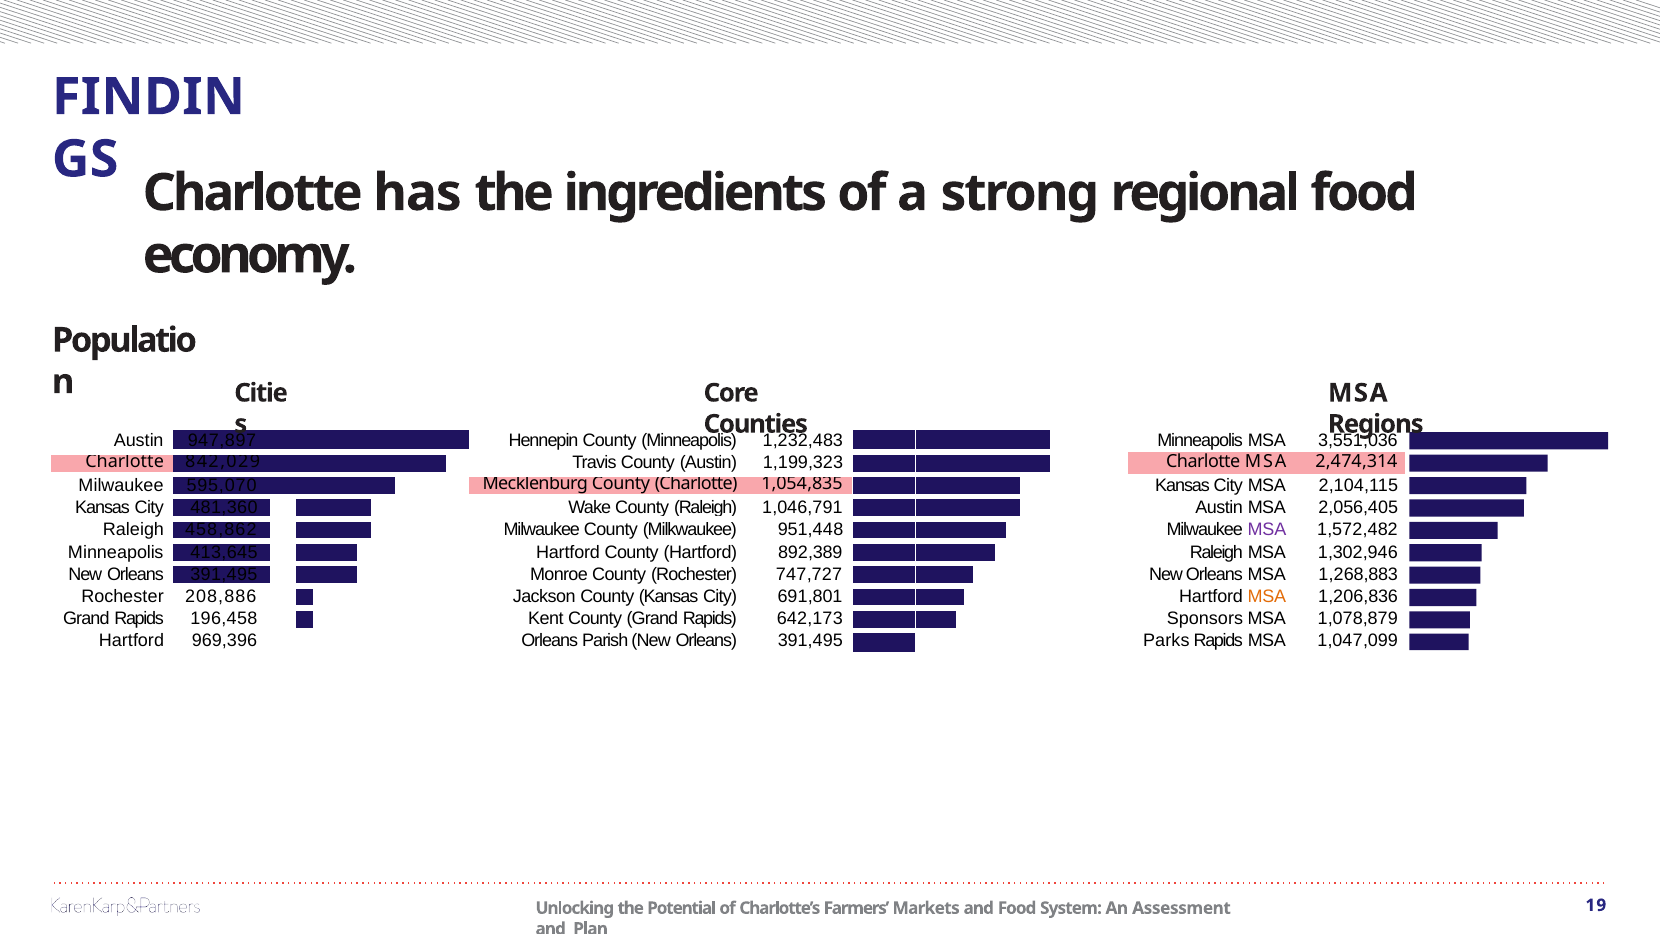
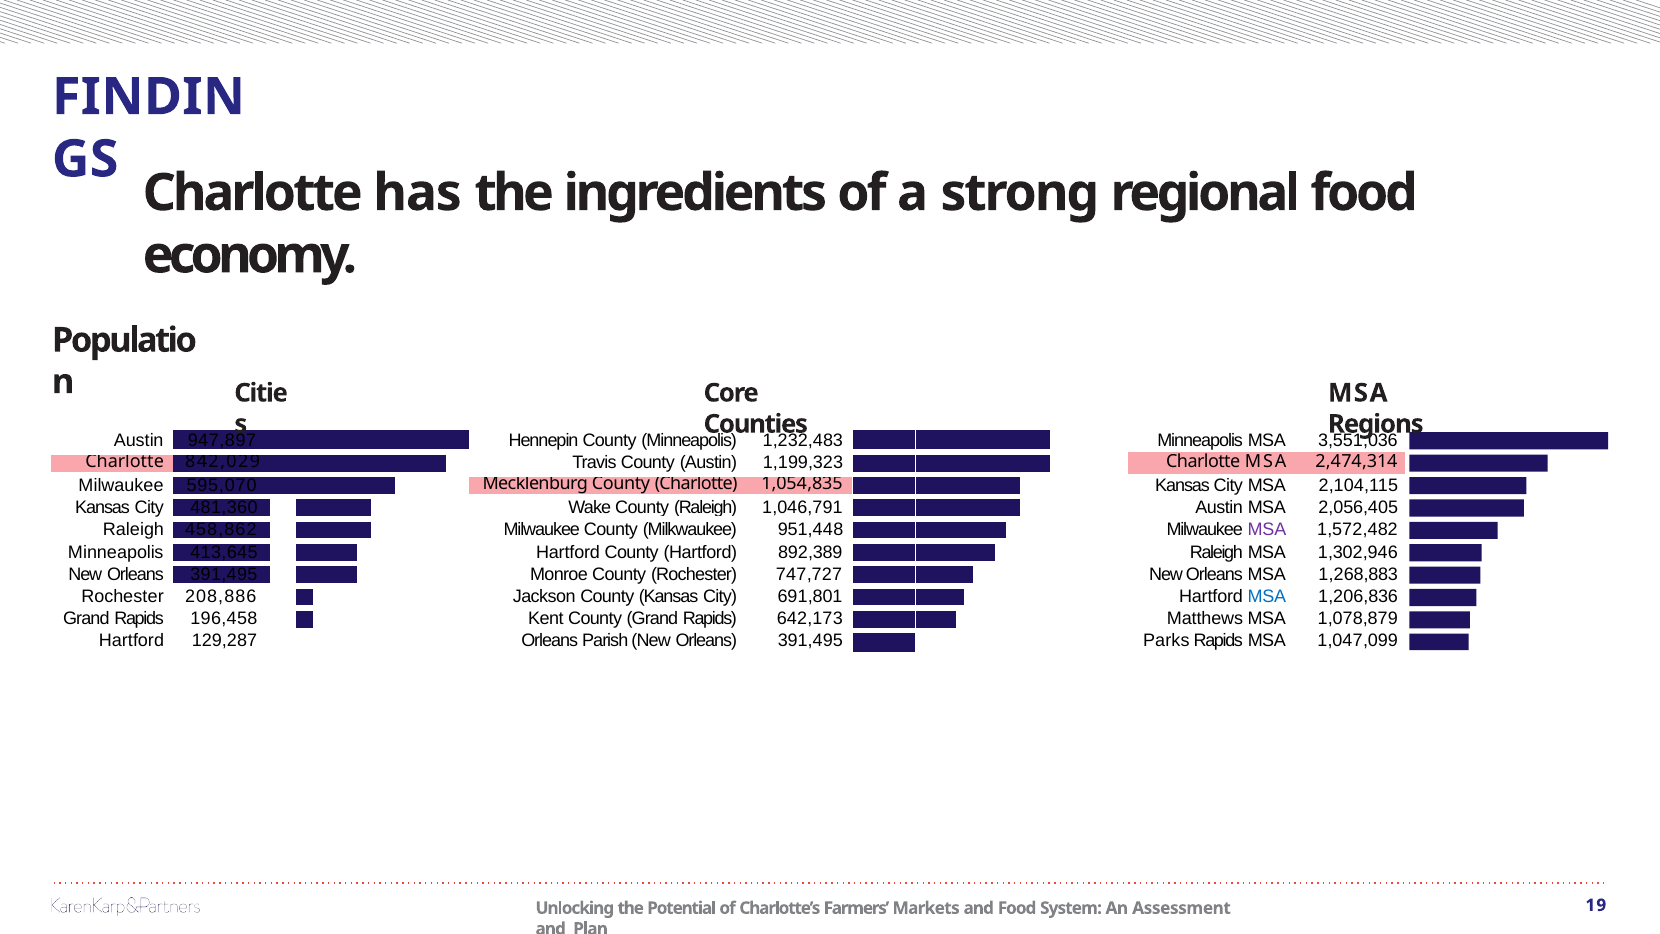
MSA colour: orange -> blue (1267, 597)
Sponsors: Sponsors -> Matthews (1205, 619)
969,396: 969,396 -> 129,287 (224, 641)
